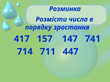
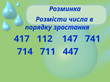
157: 157 -> 112 (45, 39)
